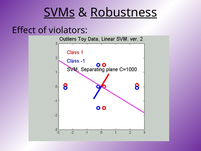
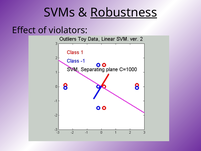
SVMs underline: present -> none (59, 13)
